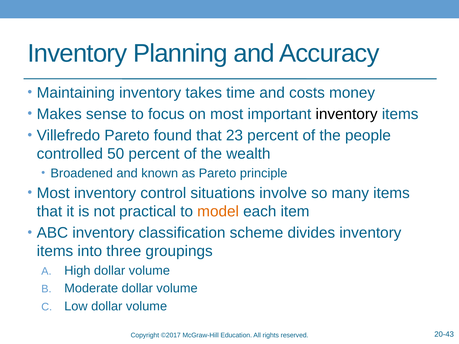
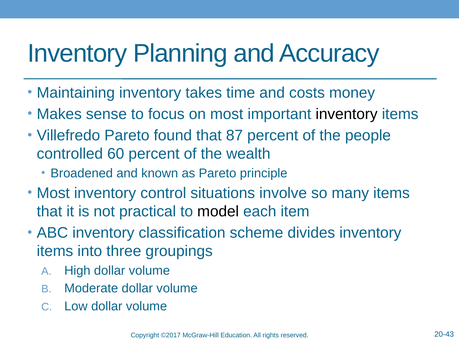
23: 23 -> 87 (234, 136)
50: 50 -> 60 (116, 154)
model colour: orange -> black (218, 212)
